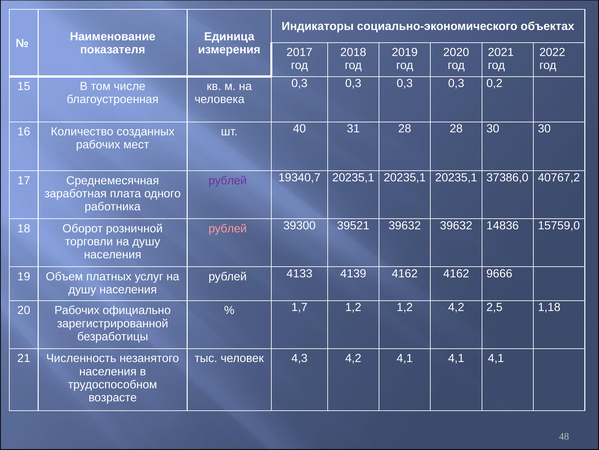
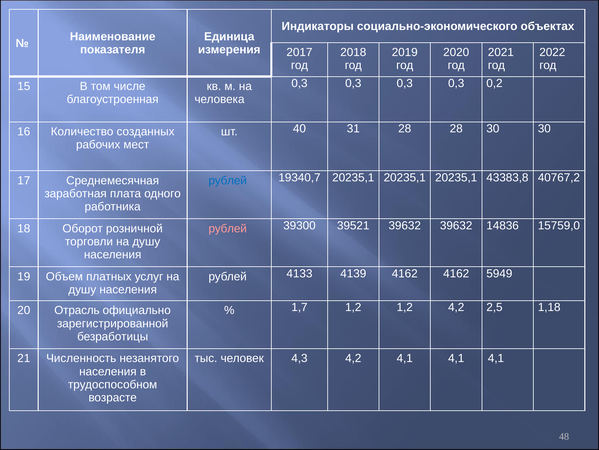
рублей colour: purple -> blue (228, 180)
37386,0: 37386,0 -> 43383,8 (507, 177)
9666: 9666 -> 5949 (499, 273)
20 Рабочих: Рабочих -> Отрасль (77, 310)
